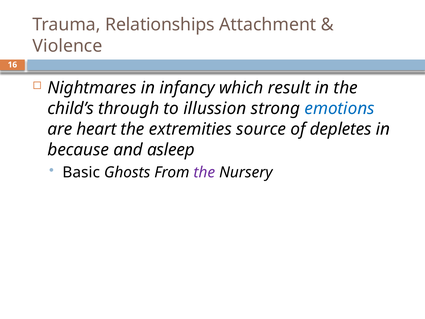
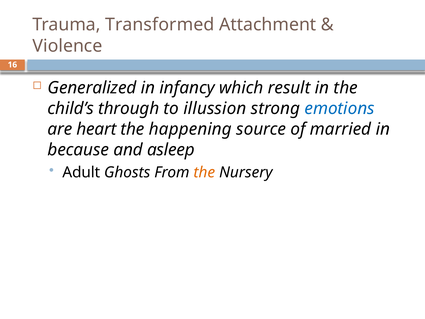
Relationships: Relationships -> Transformed (160, 25)
Nightmares: Nightmares -> Generalized (92, 88)
extremities: extremities -> happening (190, 129)
depletes: depletes -> married (341, 129)
Basic: Basic -> Adult (81, 172)
the colour: purple -> orange (204, 172)
